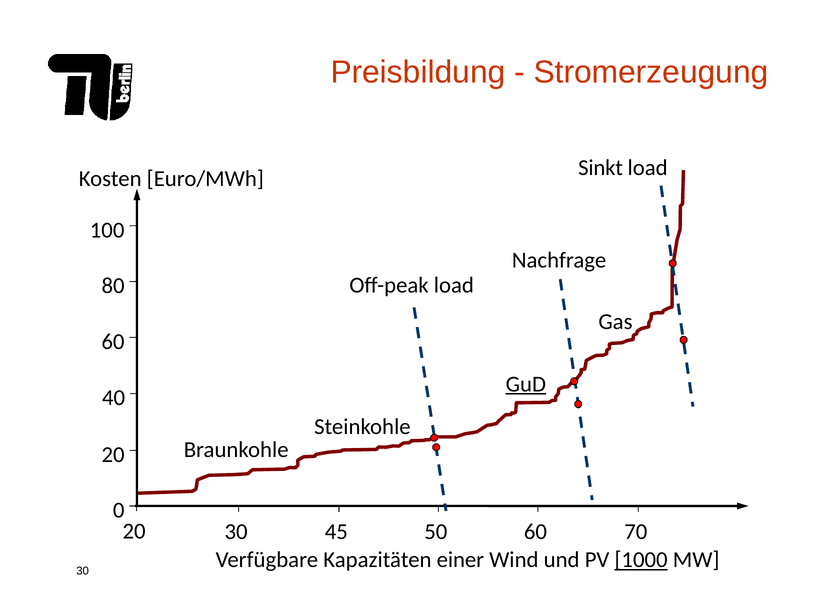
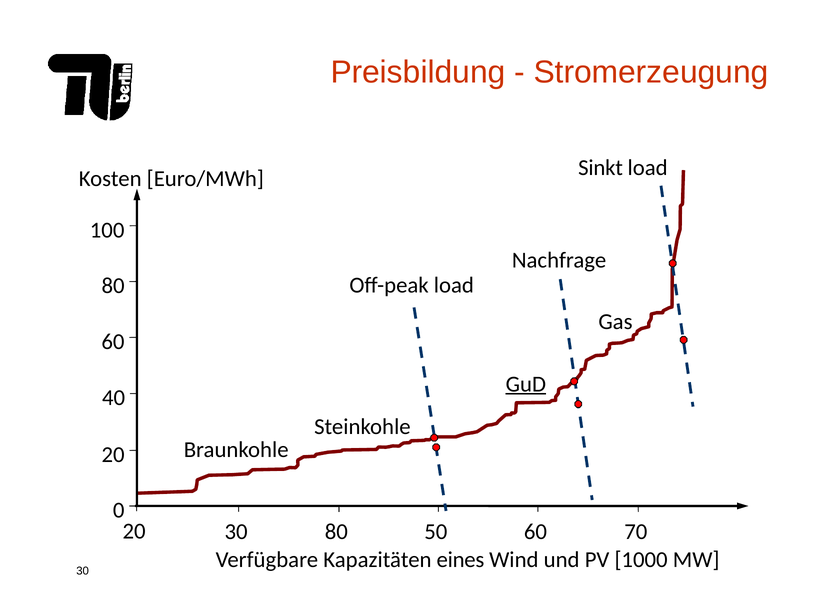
30 45: 45 -> 80 (336, 532)
einer: einer -> eines (460, 560)
1000 underline: present -> none (641, 560)
